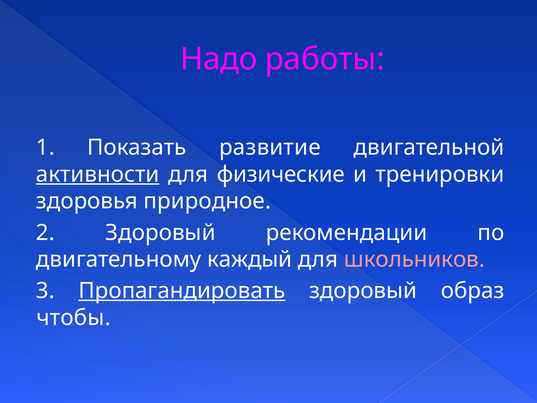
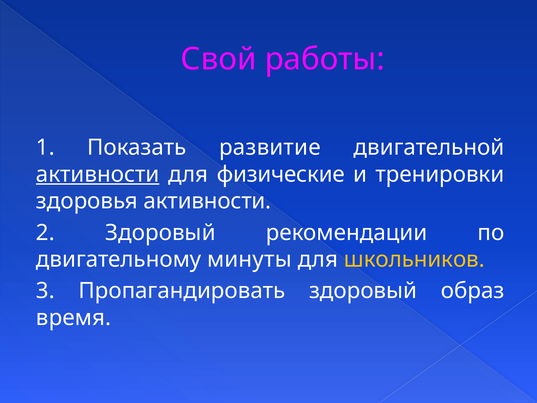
Надо: Надо -> Свой (219, 59)
здоровья природное: природное -> активности (207, 201)
каждый: каждый -> минуты (249, 259)
школьников colour: pink -> yellow (414, 259)
Пропагандировать underline: present -> none (182, 291)
чтобы: чтобы -> время (74, 318)
